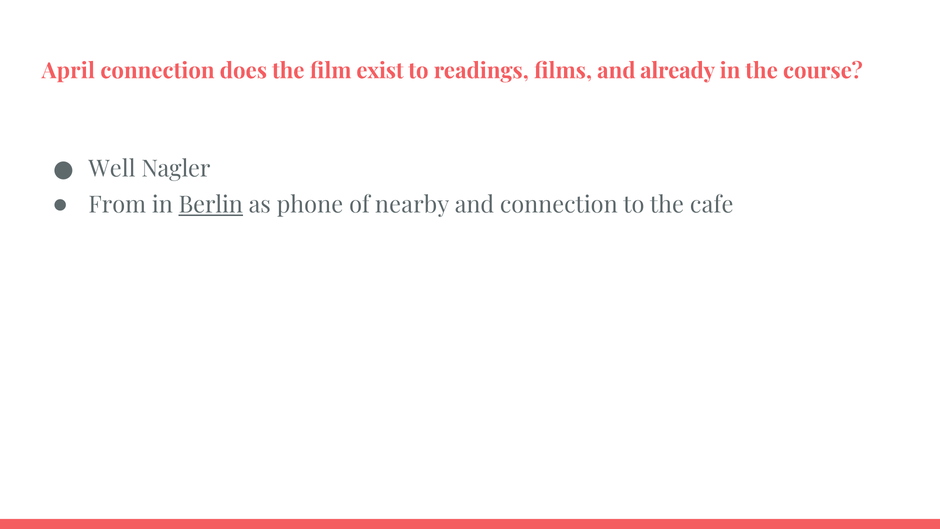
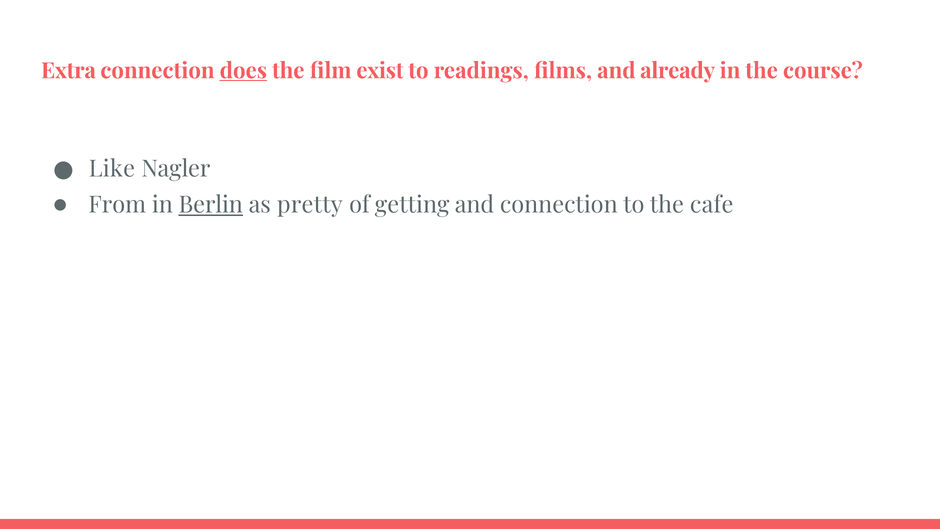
April: April -> Extra (69, 71)
does underline: none -> present (243, 71)
Well: Well -> Like (112, 169)
phone: phone -> pretty (310, 205)
nearby: nearby -> getting (412, 205)
